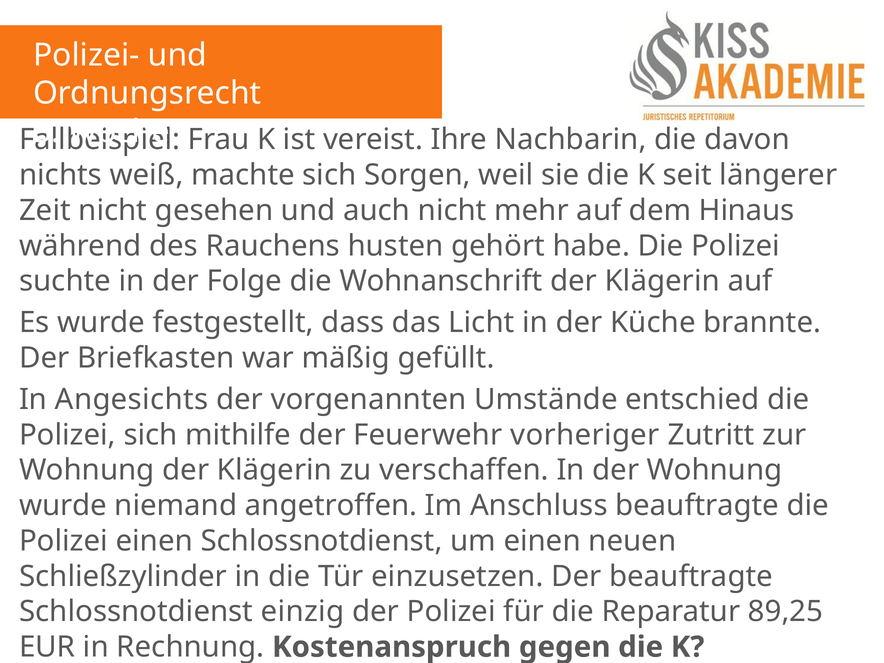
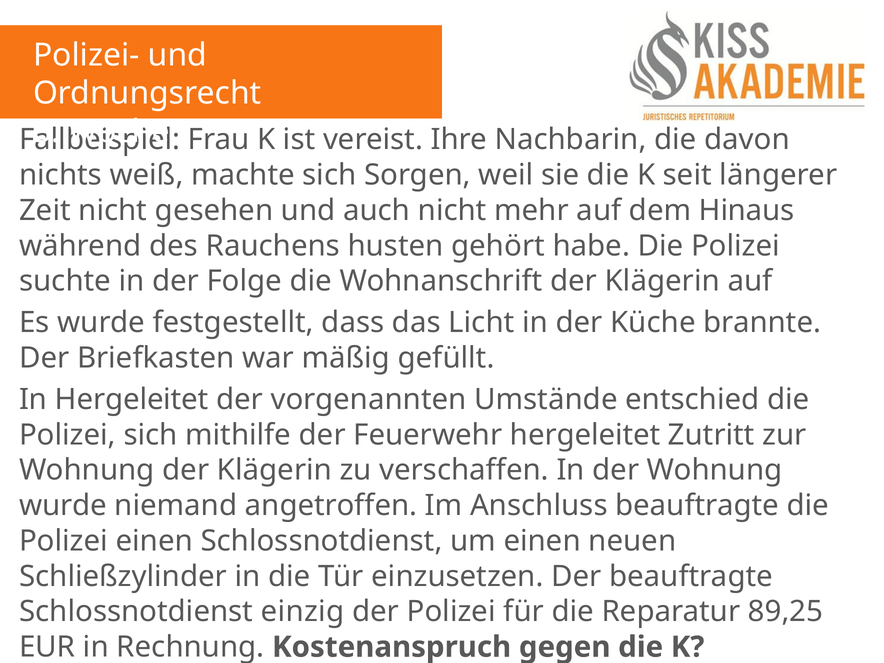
In Angesichts: Angesichts -> Hergeleitet (132, 400)
Feuerwehr vorheriger: vorheriger -> hergeleitet (585, 435)
